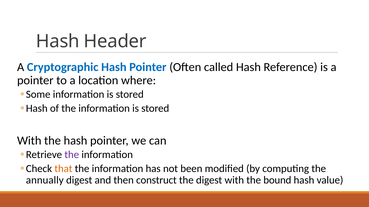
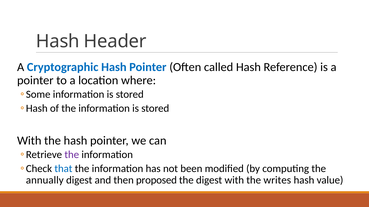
that colour: orange -> blue (63, 169)
construct: construct -> proposed (156, 181)
bound: bound -> writes (277, 181)
